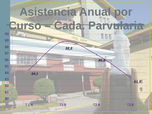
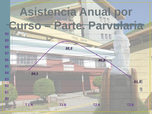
Cada: Cada -> Parte (70, 26)
